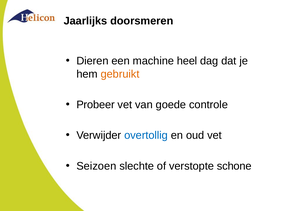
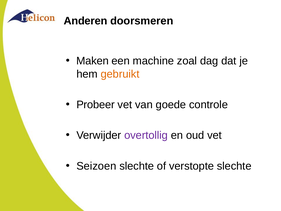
Jaarlijks: Jaarlijks -> Anderen (86, 21)
Dieren: Dieren -> Maken (93, 61)
heel: heel -> zoal (187, 61)
overtollig colour: blue -> purple (146, 135)
verstopte schone: schone -> slechte (234, 166)
